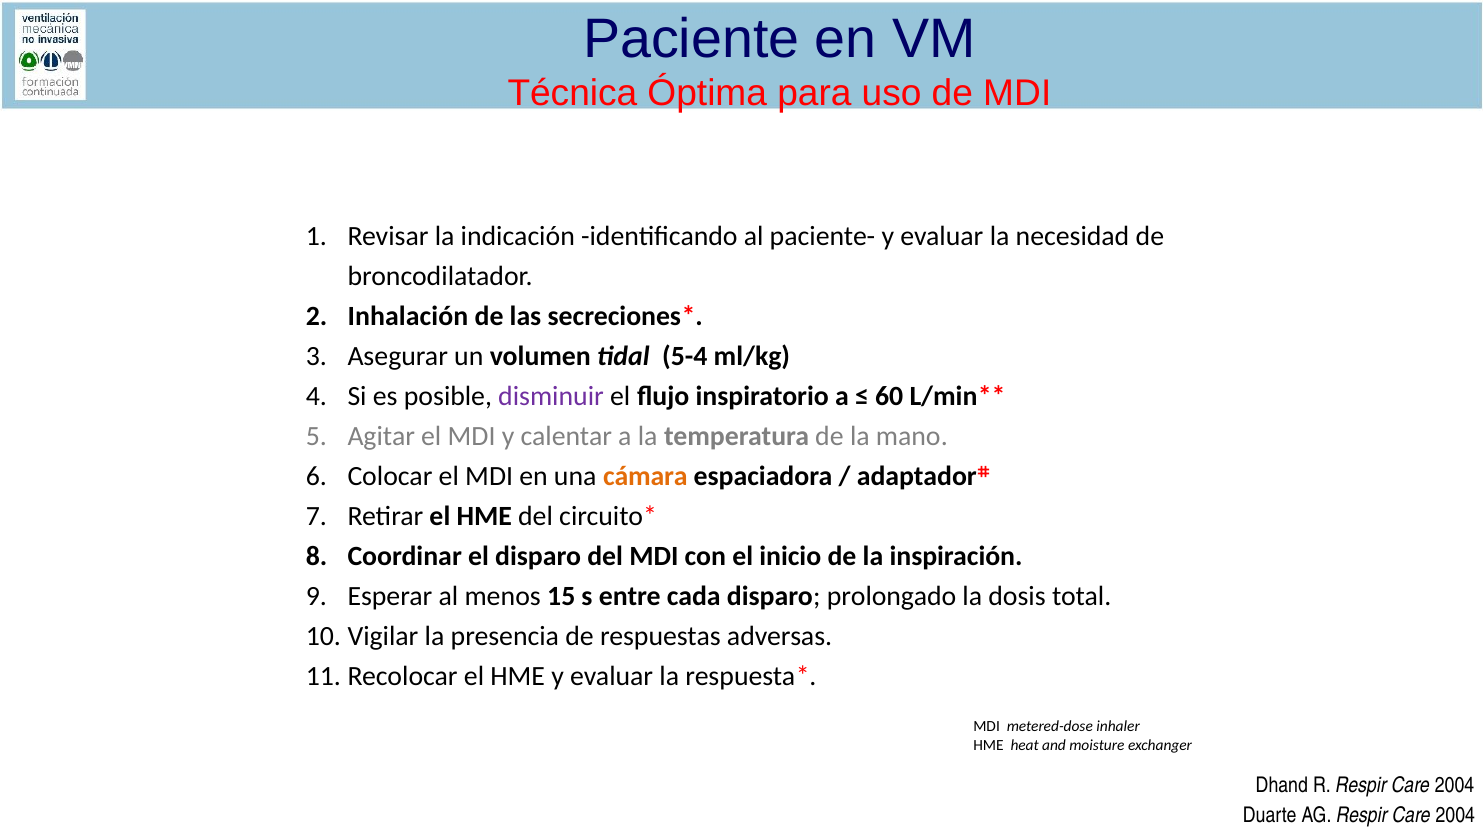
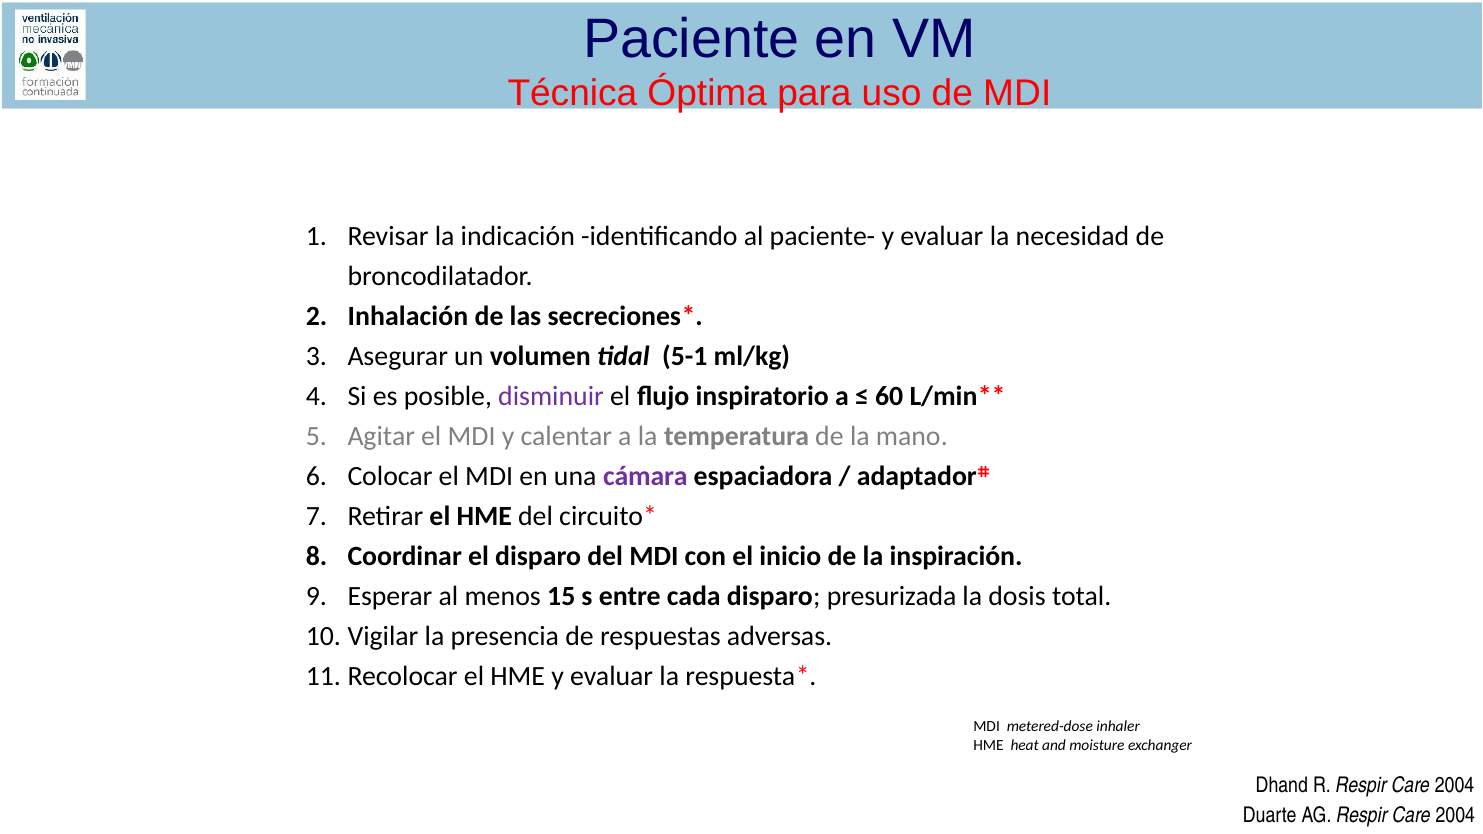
5-4: 5-4 -> 5-1 (685, 356)
cámara colour: orange -> purple (645, 476)
prolongado: prolongado -> presurizada (892, 596)
